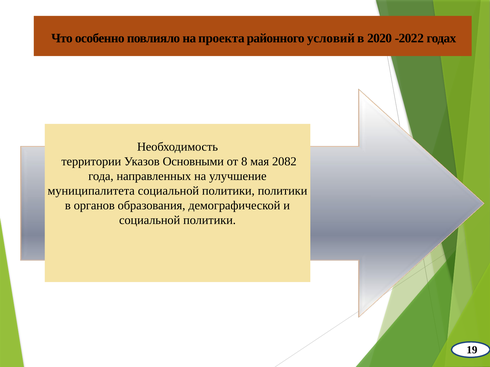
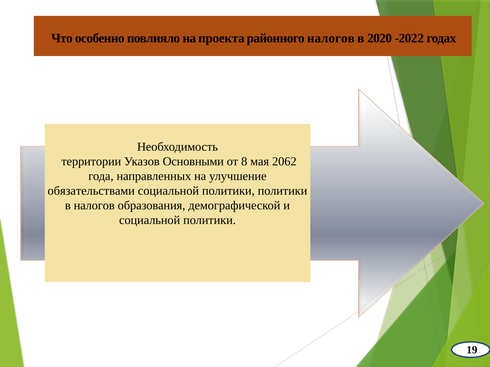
районного условий: условий -> налогов (331, 38)
2082: 2082 -> 2062 (284, 162)
муниципалитета: муниципалитета -> обязательствами (91, 191)
в органов: органов -> налогов (94, 206)
